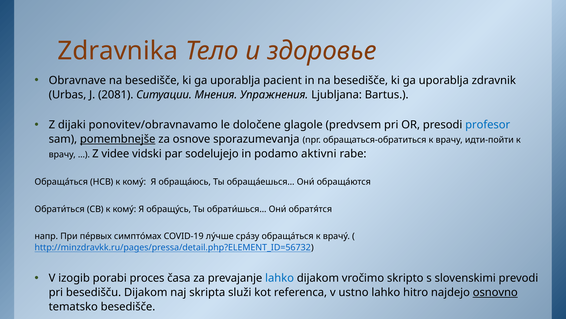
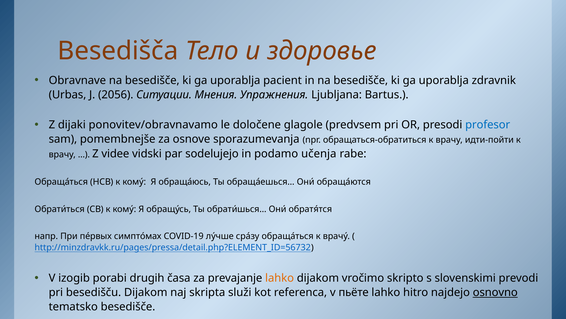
Zdravnika: Zdravnika -> Besedišča (118, 51)
2081: 2081 -> 2056 (116, 95)
pomembnejše underline: present -> none (118, 139)
aktivni: aktivni -> učenja (319, 153)
proces: proces -> drugih (147, 278)
lahko colour: blue -> orange (280, 278)
ustno: ustno -> пьёте (354, 292)
